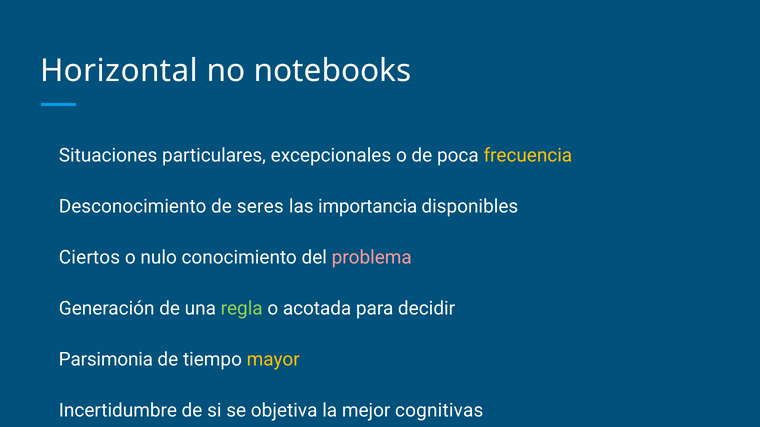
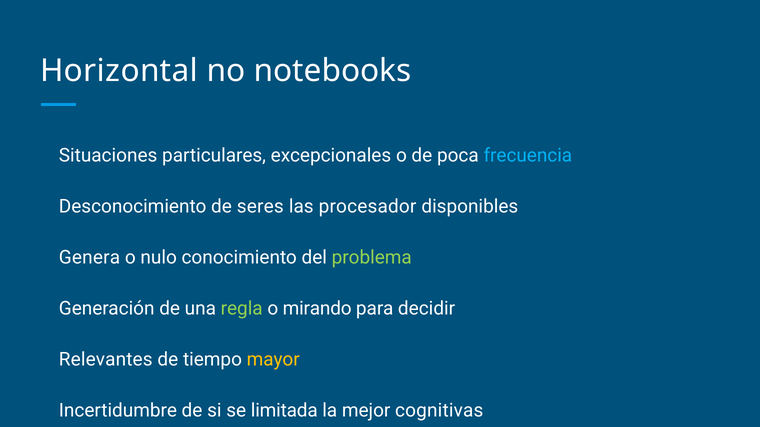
frecuencia colour: yellow -> light blue (528, 156)
importancia: importancia -> procesador (368, 207)
Ciertos: Ciertos -> Genera (89, 258)
problema colour: pink -> light green (372, 258)
acotada: acotada -> mirando (317, 309)
Parsimonia: Parsimonia -> Relevantes (106, 360)
objetiva: objetiva -> limitada (284, 411)
